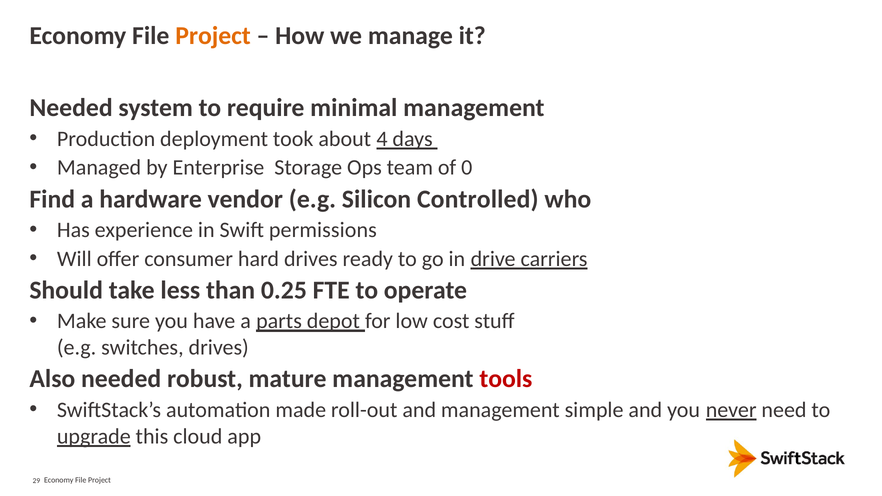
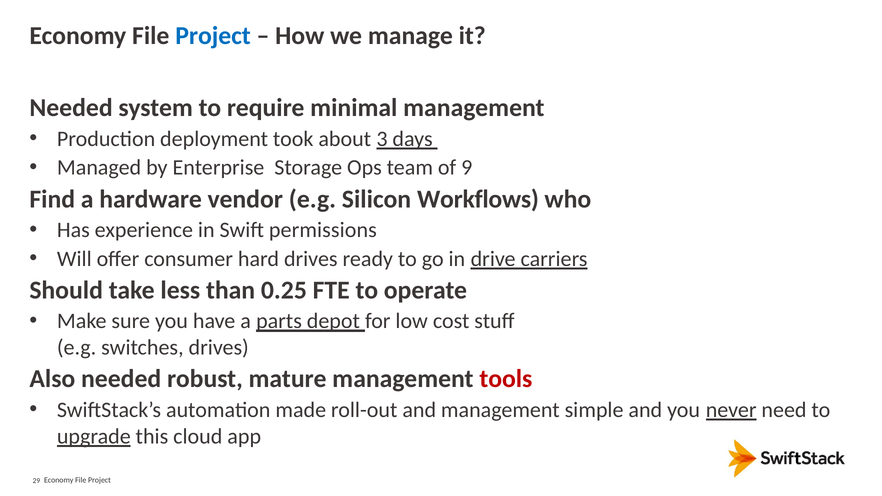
Project colour: orange -> blue (213, 36)
4: 4 -> 3 (382, 139)
0: 0 -> 9 (467, 168)
Controlled: Controlled -> Workflows (478, 199)
